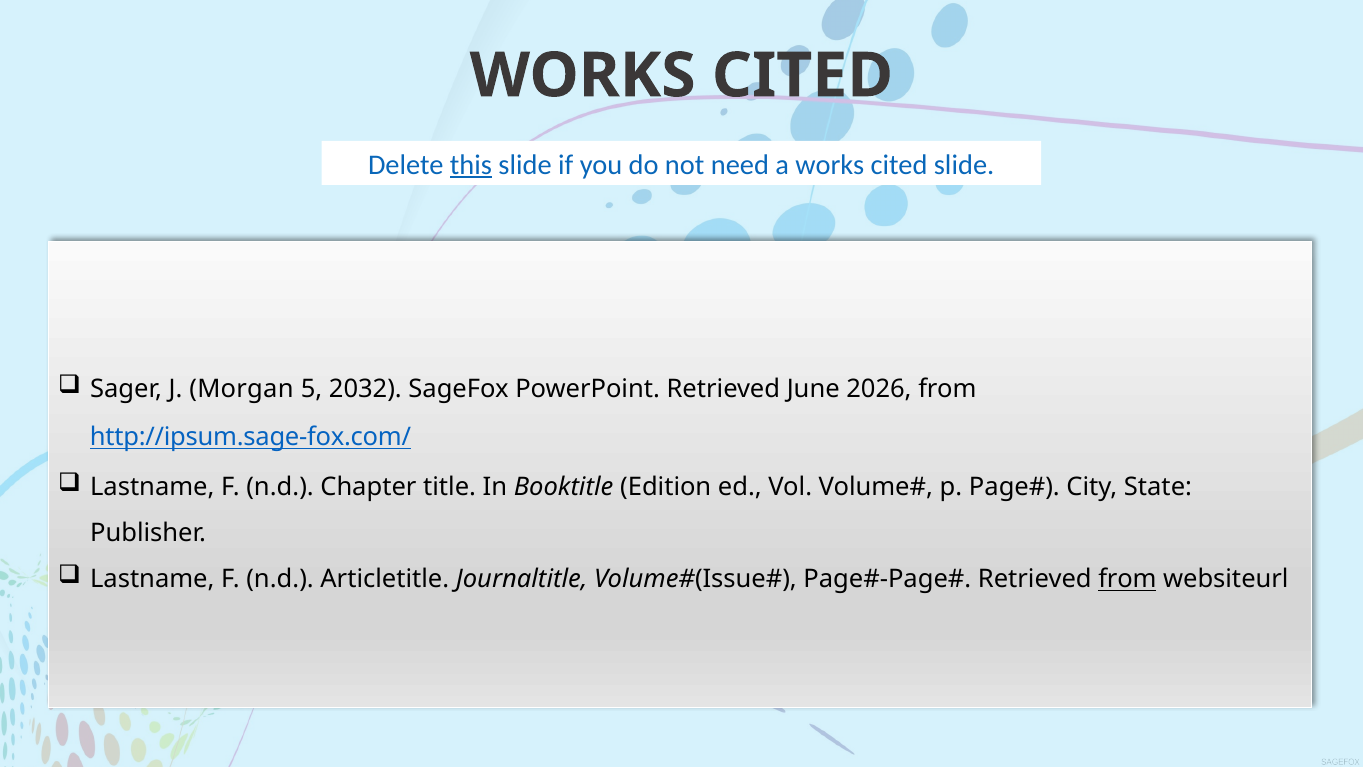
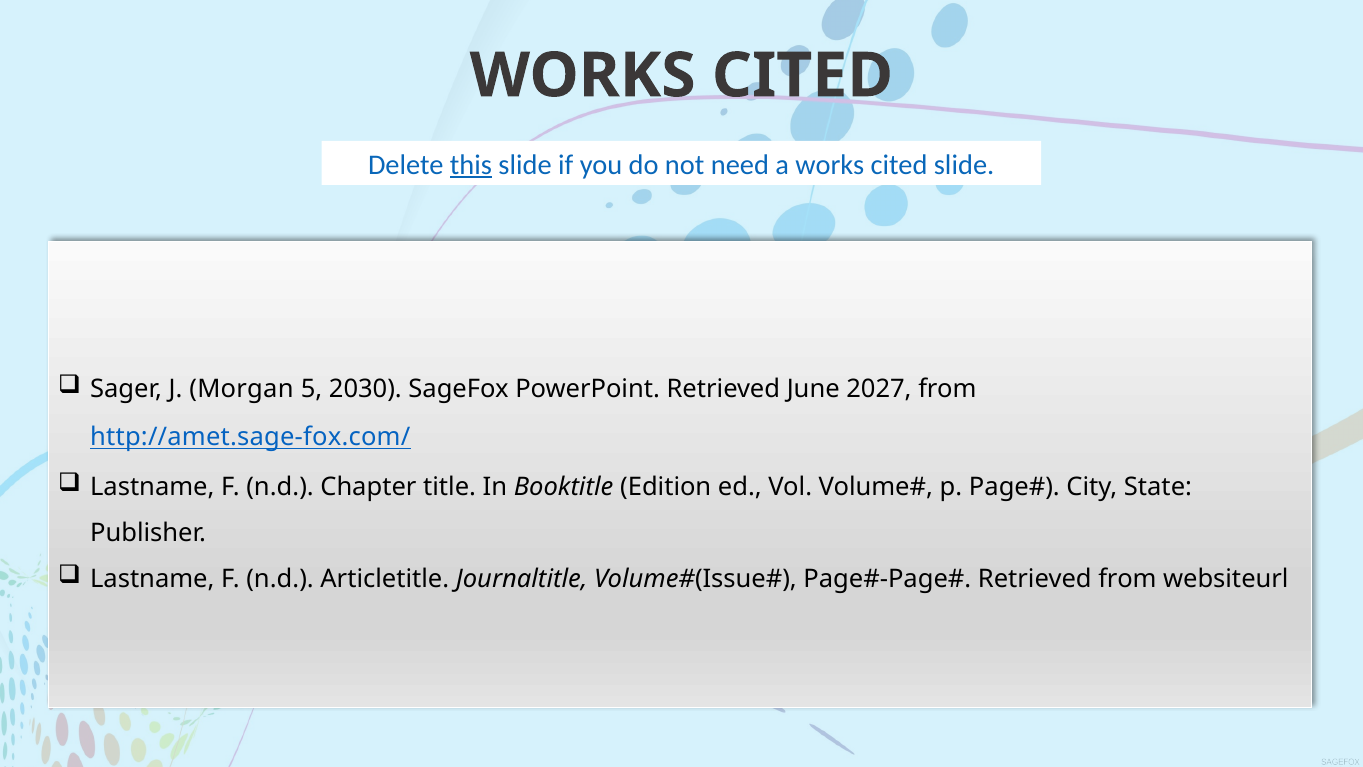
2032: 2032 -> 2030 (365, 389)
2026: 2026 -> 2027 (879, 389)
http://ipsum.sage-fox.com/: http://ipsum.sage-fox.com/ -> http://amet.sage-fox.com/ (250, 437)
from underline: present -> none (1127, 579)
